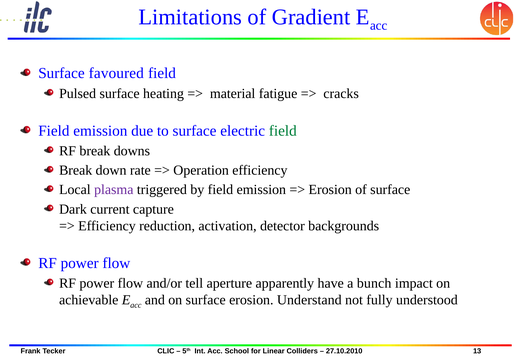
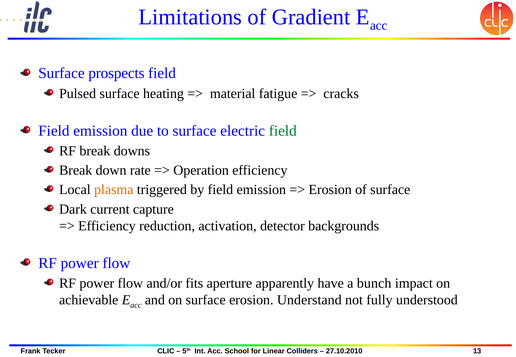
favoured: favoured -> prospects (116, 73)
plasma colour: purple -> orange (114, 190)
tell: tell -> fits (194, 283)
